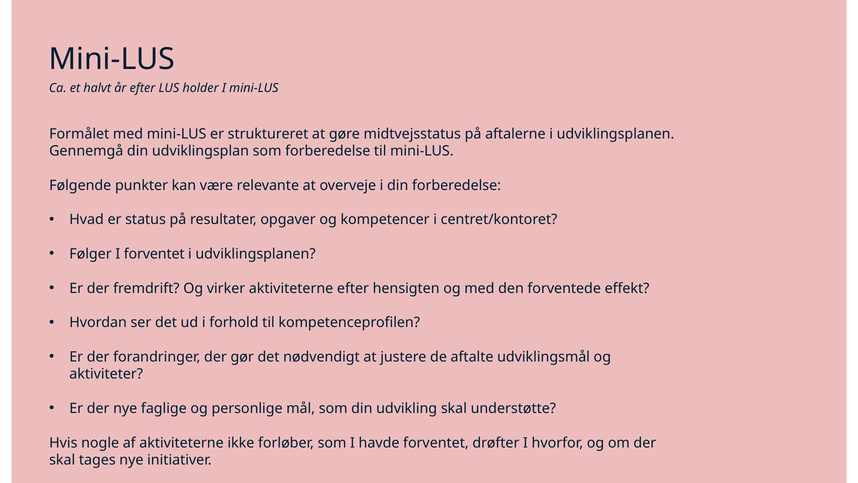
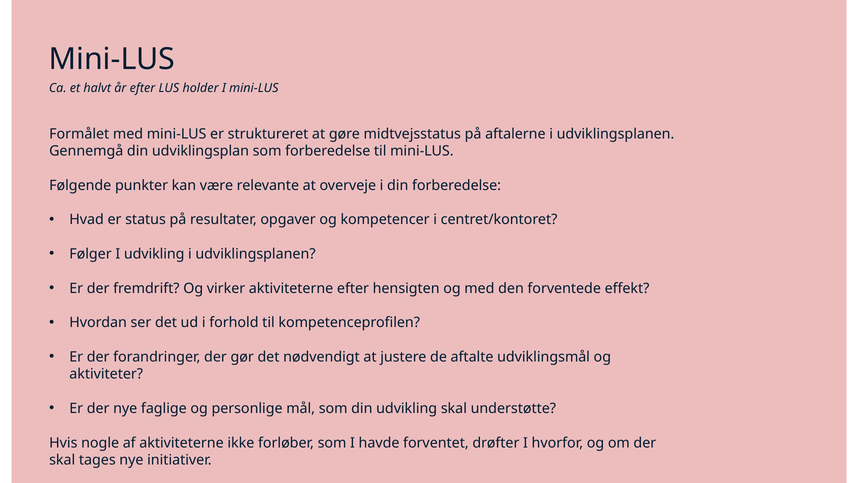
I forventet: forventet -> udvikling (154, 254)
